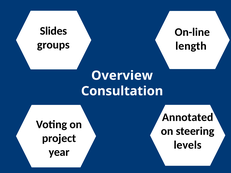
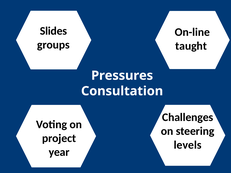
length: length -> taught (191, 46)
Overview: Overview -> Pressures (122, 76)
Annotated: Annotated -> Challenges (188, 117)
